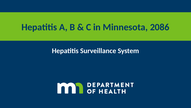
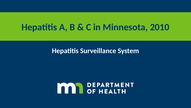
2086: 2086 -> 2010 (160, 27)
